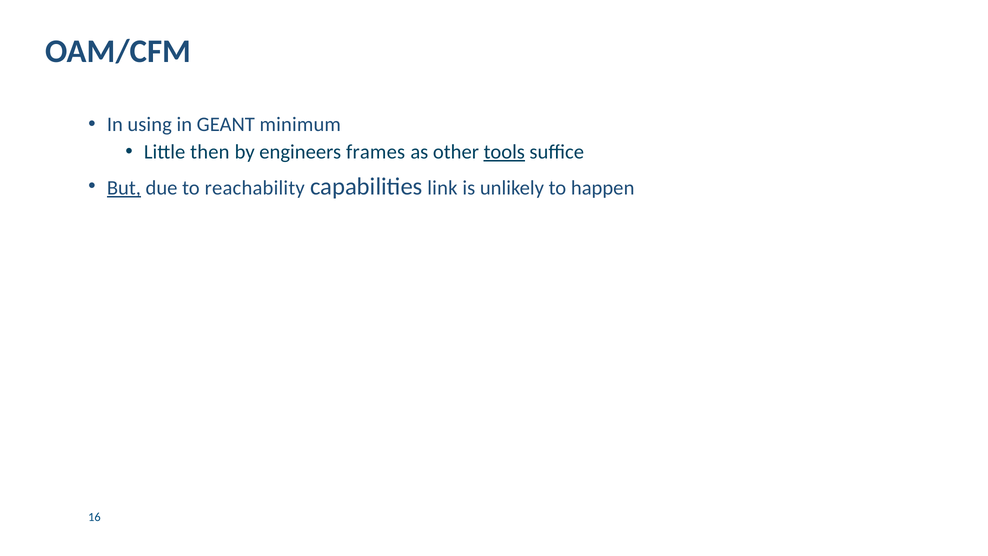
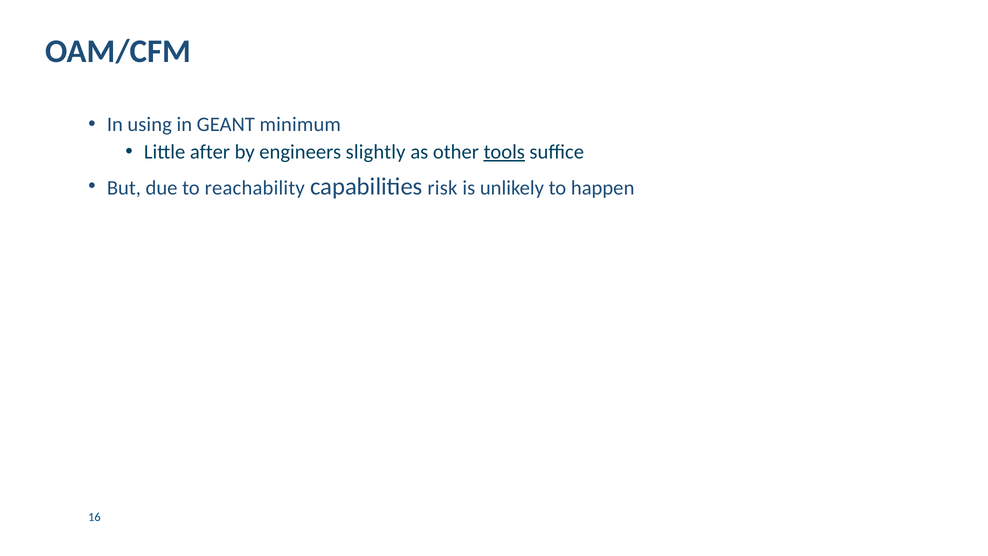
then: then -> after (210, 152)
frames: frames -> slightly (376, 152)
But underline: present -> none (124, 188)
link: link -> risk (442, 188)
